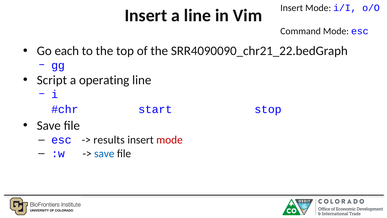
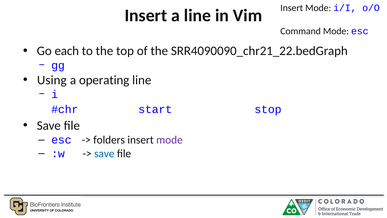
Script: Script -> Using (52, 80)
results: results -> folders (109, 140)
mode colour: red -> purple (169, 140)
